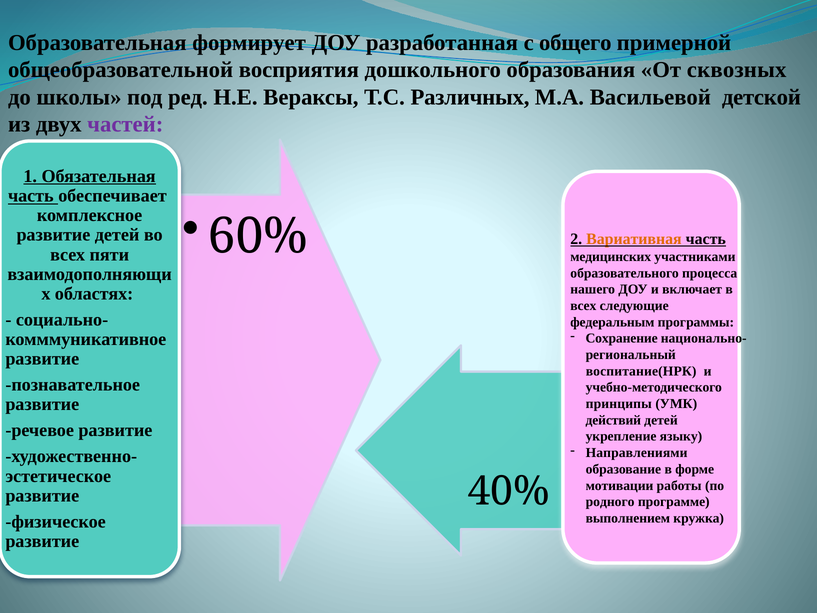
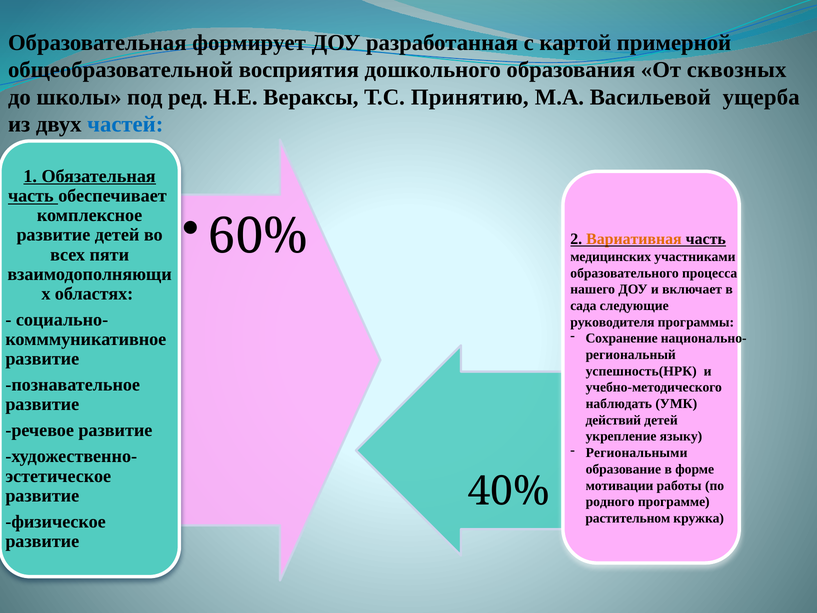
общего: общего -> картой (575, 42)
Различных: Различных -> Принятию (470, 97)
детской: детской -> ущерба (761, 97)
частей colour: purple -> blue (125, 124)
всех: всех -> сада (583, 306)
федеральным: федеральным -> руководителя (612, 322)
воспитание(НРК: воспитание(НРК -> успешность(НРК (641, 371)
принципы: принципы -> наблюдать (619, 404)
Направлениями: Направлениями -> Региональными (637, 453)
выполнением: выполнением -> растительном (628, 518)
